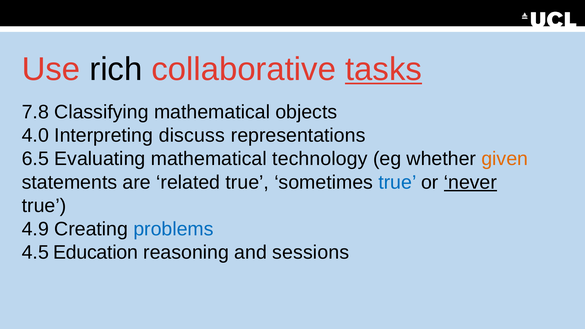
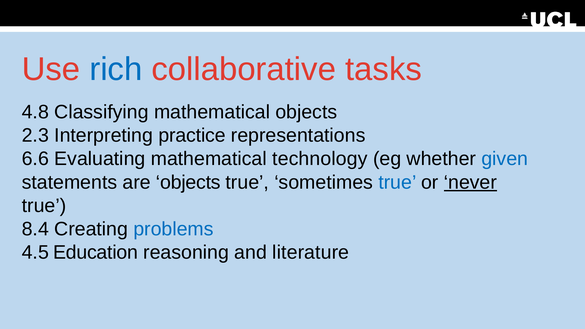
rich colour: black -> blue (116, 69)
tasks underline: present -> none (384, 69)
7.8: 7.8 -> 4.8 (35, 112)
4.0: 4.0 -> 2.3 (35, 135)
discuss: discuss -> practice (192, 135)
6.5: 6.5 -> 6.6 (35, 159)
given colour: orange -> blue (505, 159)
are related: related -> objects (188, 182)
4.9: 4.9 -> 8.4 (35, 229)
sessions: sessions -> literature (311, 252)
